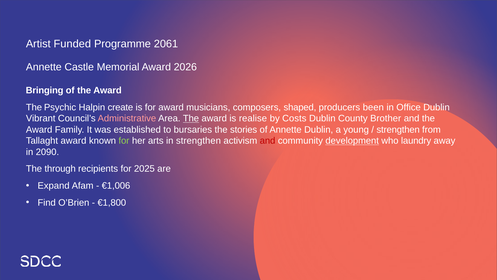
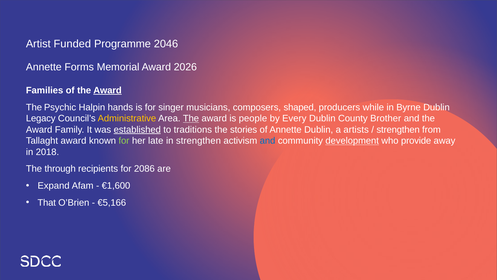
2061: 2061 -> 2046 (166, 44)
Castle: Castle -> Forms (79, 67)
Bringing: Bringing -> Families (45, 90)
Award underline: none -> present (108, 90)
create: create -> hands (120, 107)
for award: award -> singer (171, 107)
been: been -> while (373, 107)
Office: Office -> Byrne (409, 107)
Vibrant: Vibrant -> Legacy (41, 118)
Administrative colour: pink -> yellow (127, 118)
realise: realise -> people (253, 118)
Costs: Costs -> Every (294, 118)
established underline: none -> present (137, 129)
bursaries: bursaries -> traditions (193, 129)
young: young -> artists (356, 129)
arts: arts -> late (156, 141)
and colour: red -> blue (268, 141)
laundry: laundry -> provide (416, 141)
2090: 2090 -> 2018 (47, 152)
2025: 2025 -> 2086 (144, 169)
€1,006: €1,006 -> €1,600 (116, 185)
Find: Find -> That (47, 202)
€1,800: €1,800 -> €5,166 (112, 202)
